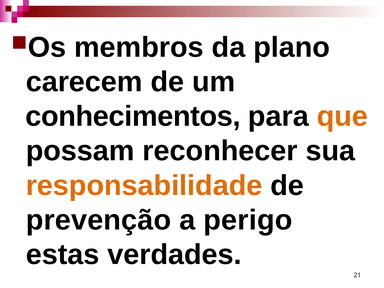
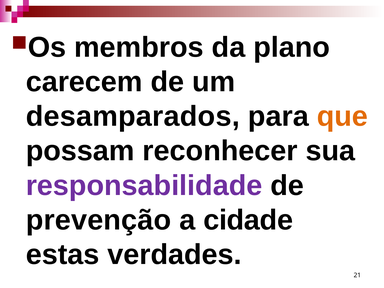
conhecimentos: conhecimentos -> desamparados (133, 116)
responsabilidade colour: orange -> purple (144, 186)
perigo: perigo -> cidade (248, 220)
